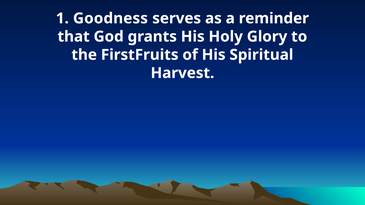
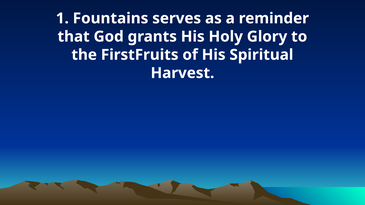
Goodness: Goodness -> Fountains (111, 18)
